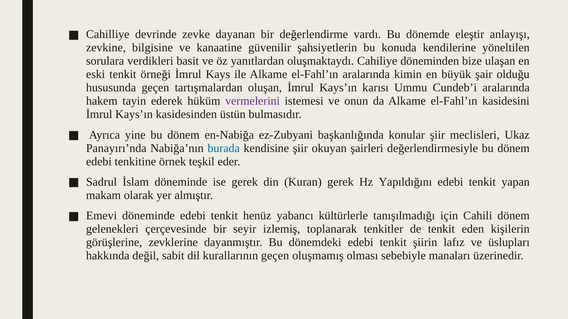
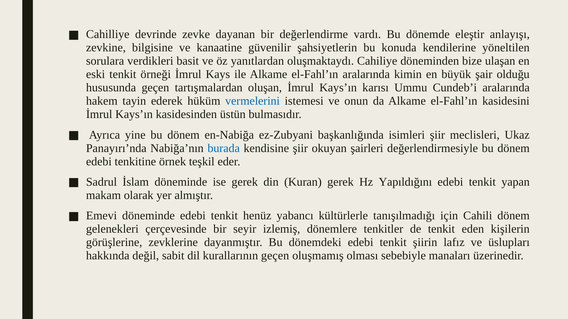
vermelerini colour: purple -> blue (253, 101)
konular: konular -> isimleri (407, 135)
toplanarak: toplanarak -> dönemlere (332, 229)
